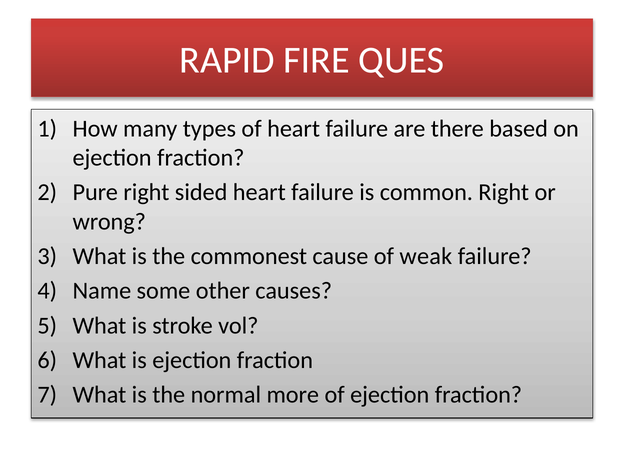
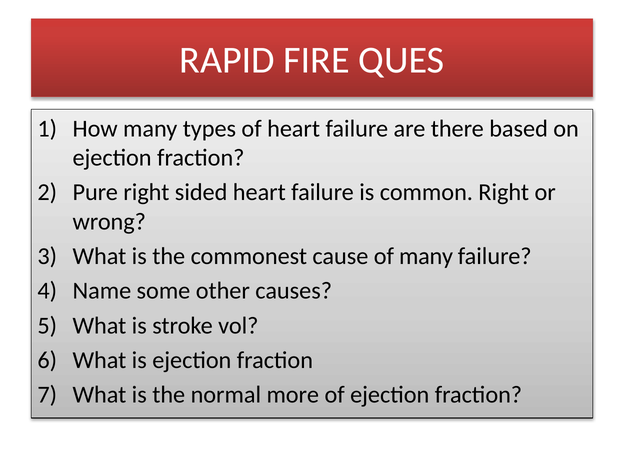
of weak: weak -> many (426, 256)
